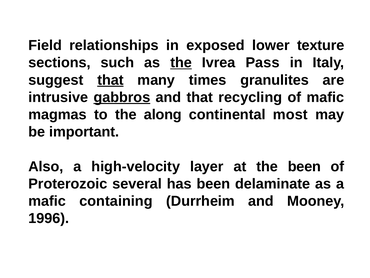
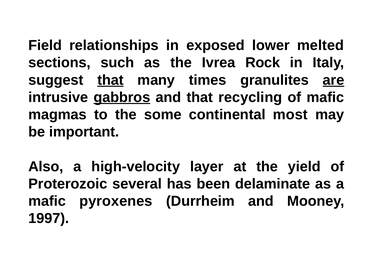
texture: texture -> melted (321, 45)
the underline: present -> none (181, 63)
Pass: Pass -> Rock (263, 63)
are underline: none -> present (333, 80)
along: along -> some (163, 114)
the been: been -> yield (304, 166)
containing: containing -> pyroxenes (116, 201)
1996: 1996 -> 1997 (49, 218)
